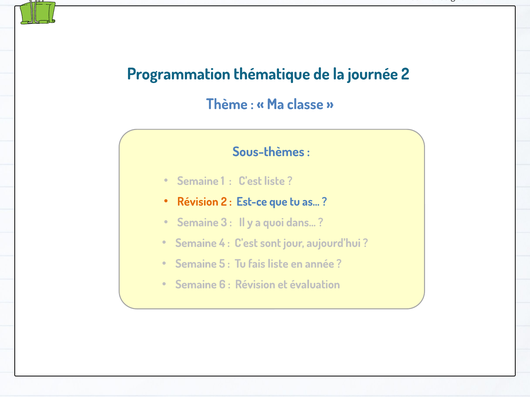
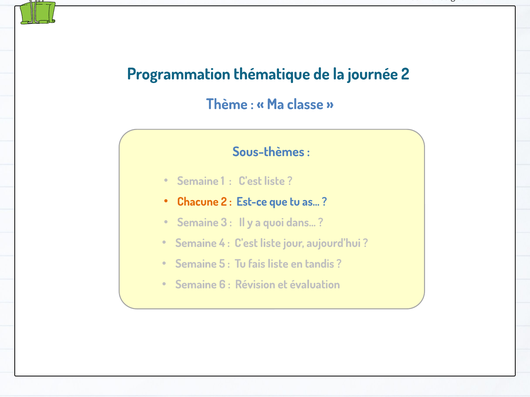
Révision: Révision -> Chacune (198, 202)
sont: sont -> liste (270, 243)
année: année -> tandis (320, 264)
